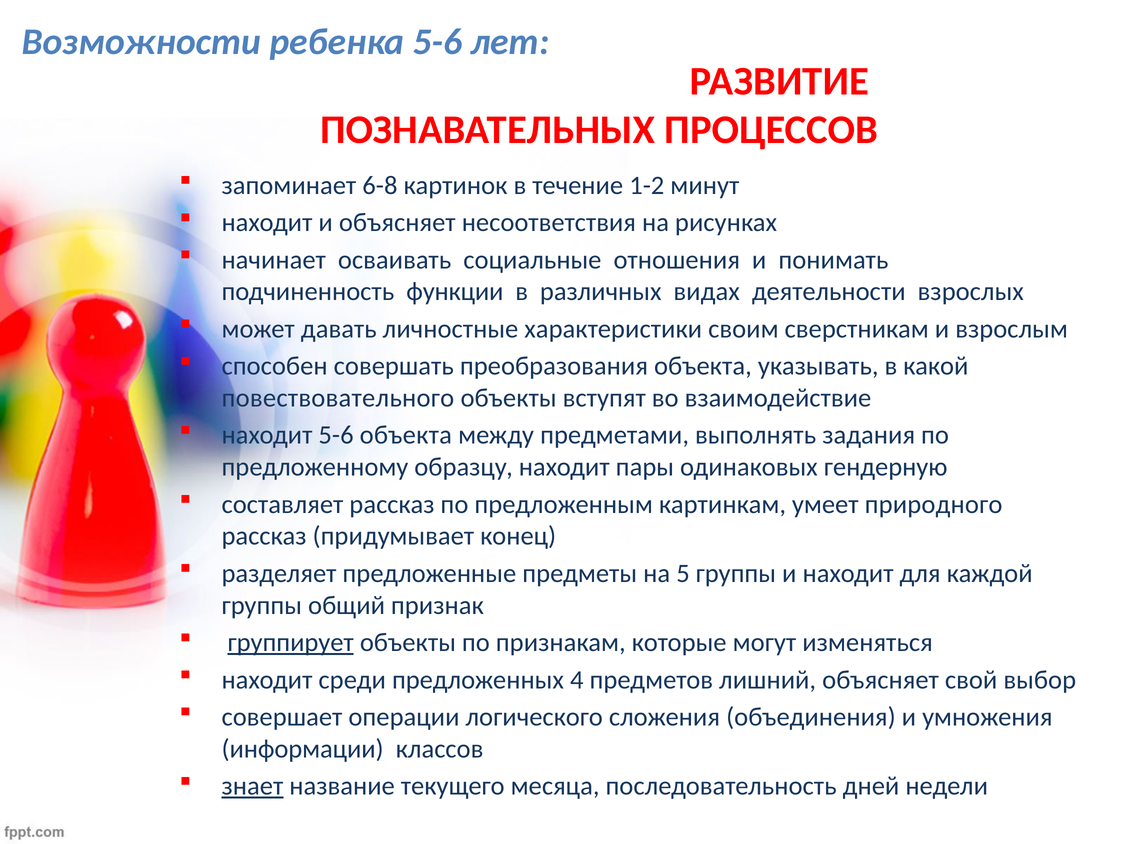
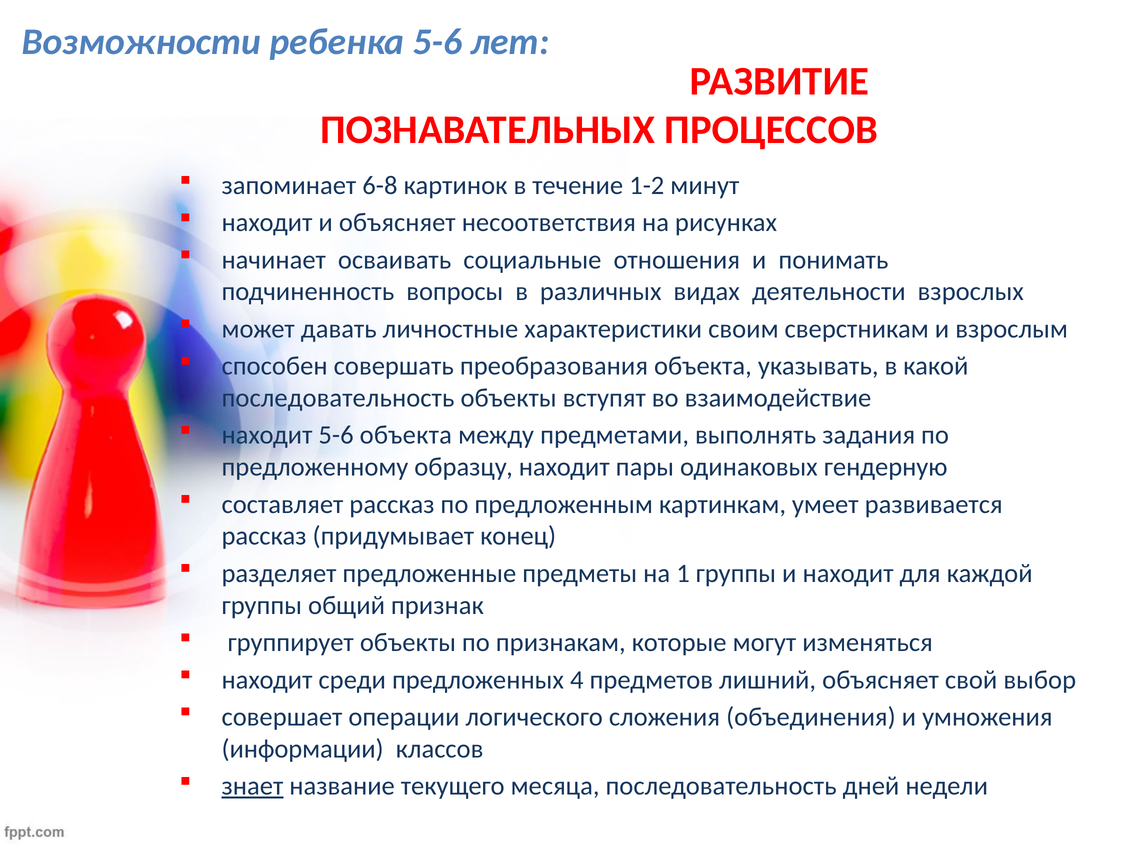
функции: функции -> вопросы (455, 292)
повествовательного: повествовательного -> последовательность (338, 398)
природного: природного -> развивается (934, 505)
5: 5 -> 1 (683, 574)
группирует underline: present -> none (291, 643)
